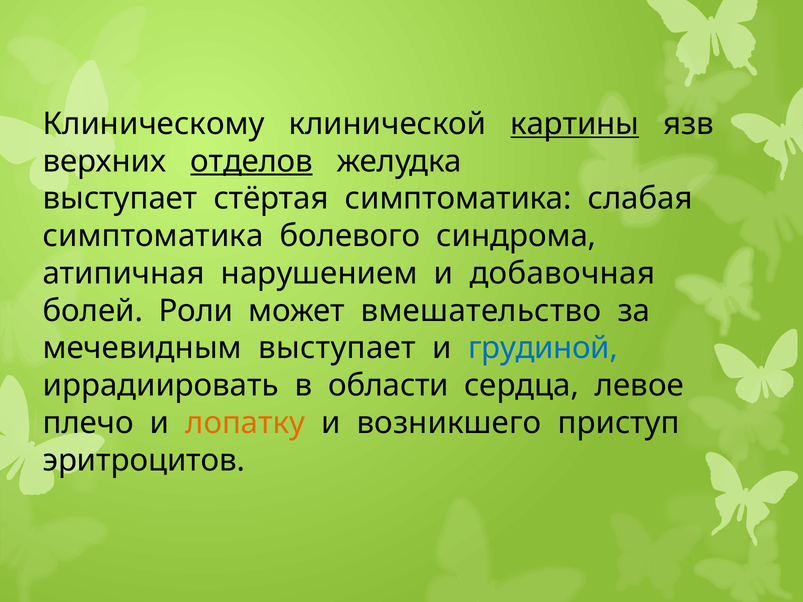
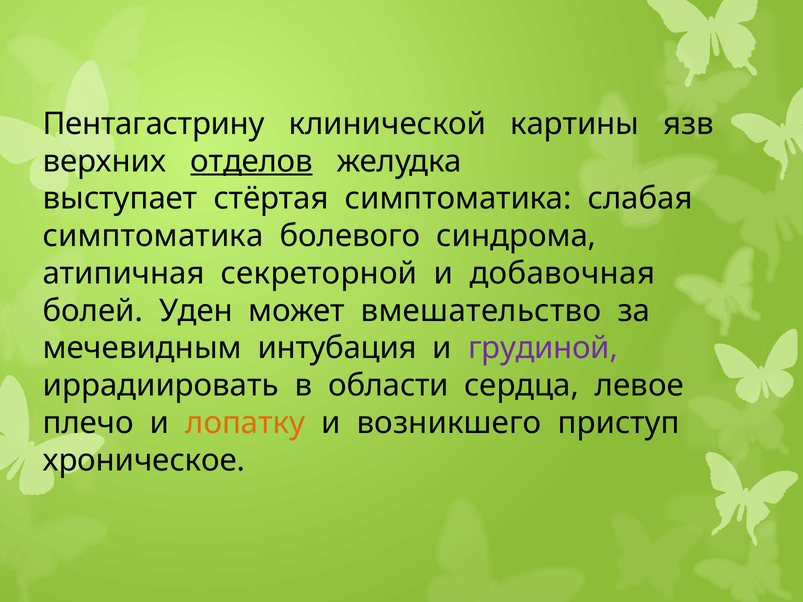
Клиническому: Клиническому -> Пентагастрину (154, 124)
картины underline: present -> none (575, 124)
нарушением: нарушением -> секреторной (319, 274)
Роли: Роли -> Уден (196, 311)
мечевидным выступает: выступает -> интубация (337, 348)
грудиной colour: blue -> purple (543, 348)
эритроцитов: эритроцитов -> хроническое (144, 461)
